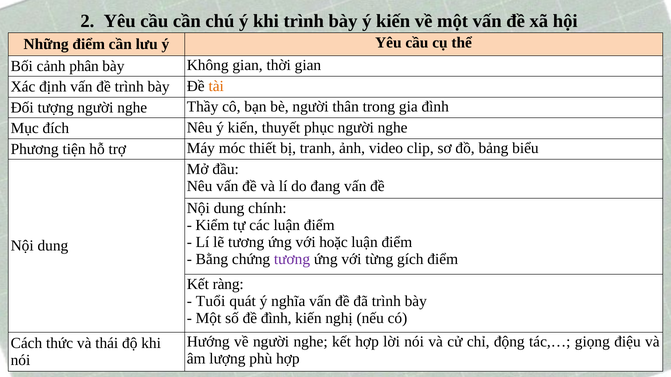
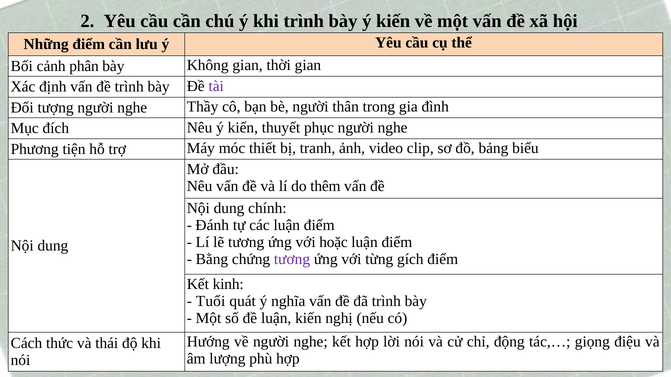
tài colour: orange -> purple (216, 86)
đang: đang -> thêm (325, 186)
Kiểm: Kiểm -> Đánh (212, 225)
ràng: ràng -> kinh (228, 284)
đề đình: đình -> luận (276, 318)
